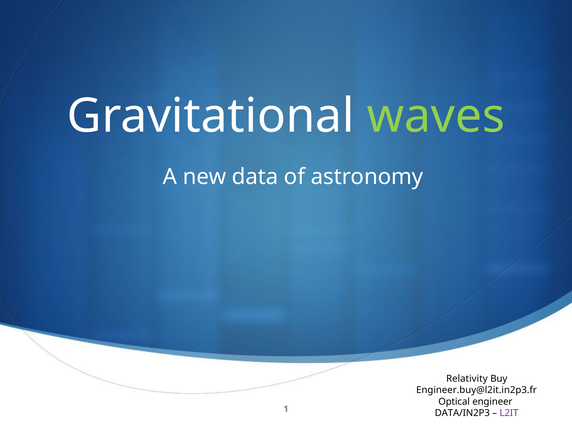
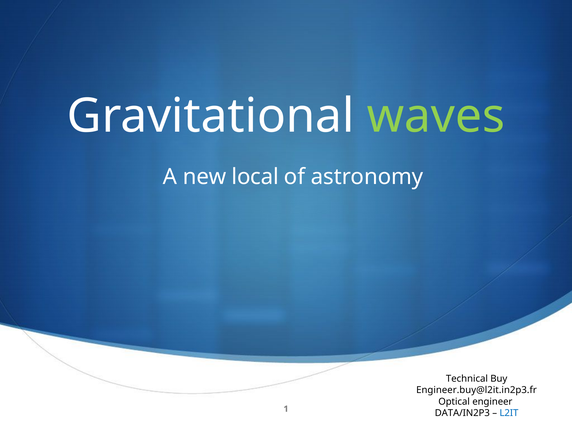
data: data -> local (255, 177)
Relativity: Relativity -> Technical (467, 379)
L2IT colour: purple -> blue (509, 413)
